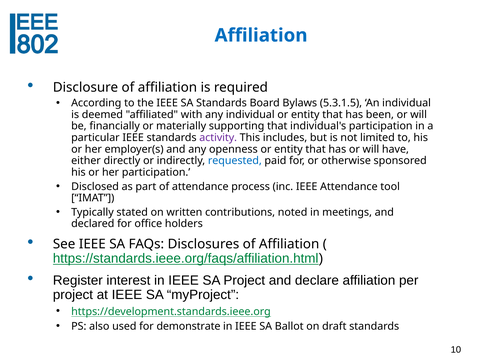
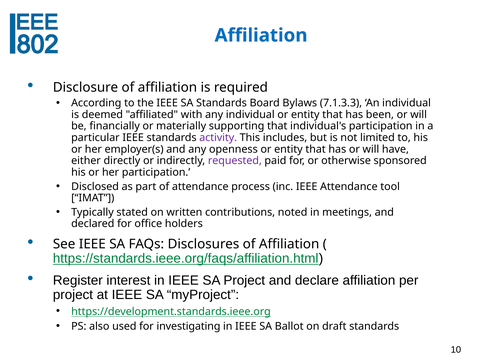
5.3.1.5: 5.3.1.5 -> 7.1.3.3 (341, 103)
requested colour: blue -> purple (235, 161)
demonstrate: demonstrate -> investigating (188, 327)
